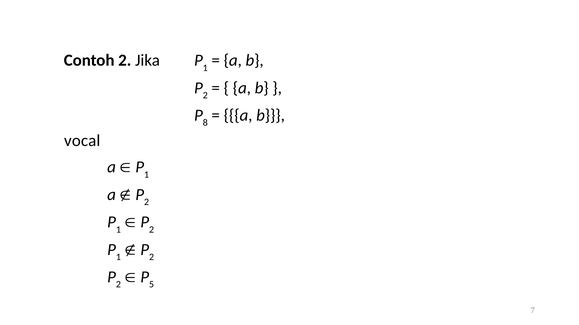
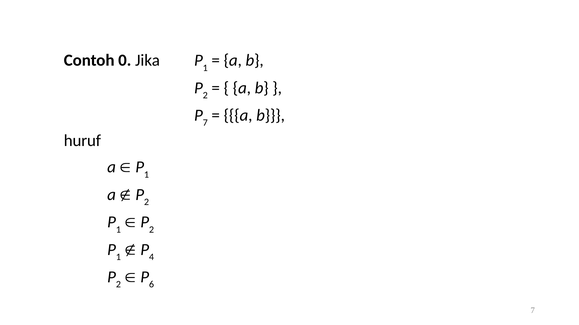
Contoh 2: 2 -> 0 (125, 61)
8: 8 -> 7 (205, 123)
vocal: vocal -> huruf (82, 141)
2: 2 -> 4 (152, 257)
5: 5 -> 6 (152, 285)
